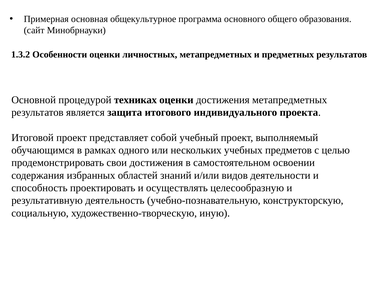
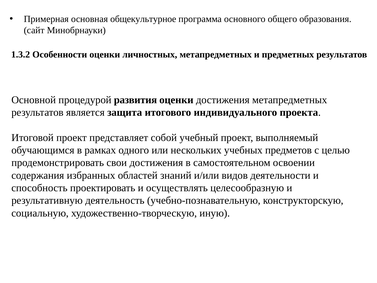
техниках: техниках -> развития (135, 100)
